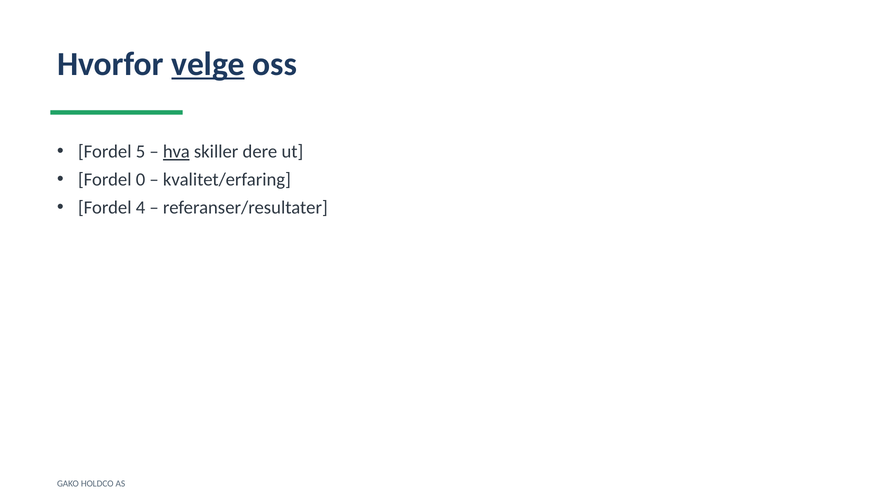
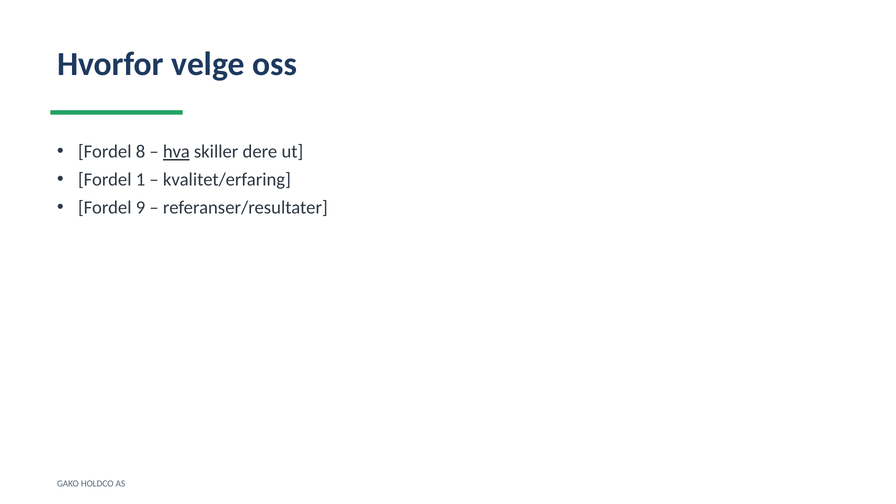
velge underline: present -> none (208, 64)
5: 5 -> 8 (141, 152)
0: 0 -> 1 (141, 180)
4: 4 -> 9 (141, 208)
